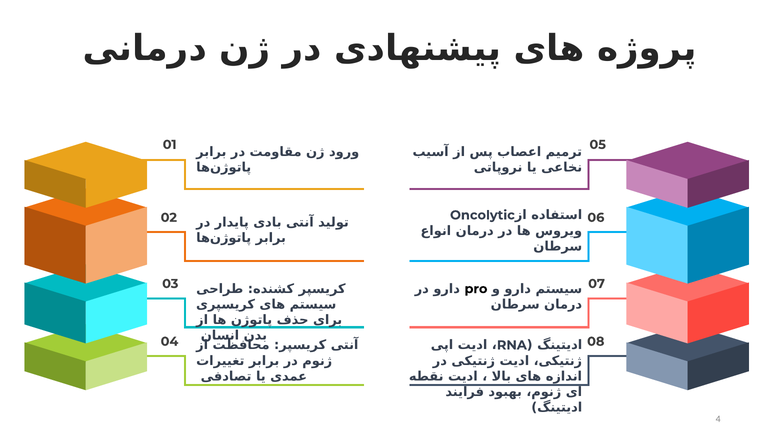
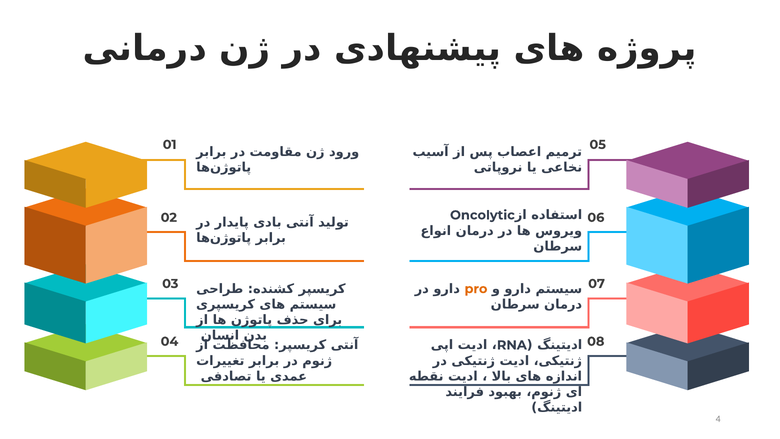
pro colour: black -> orange (476, 289)
